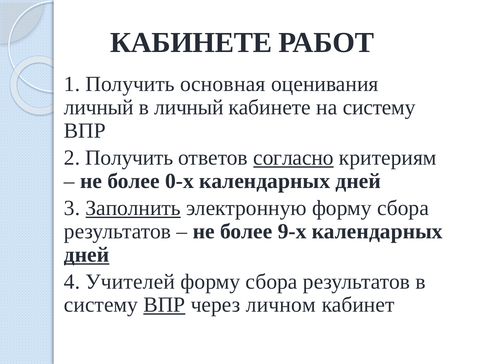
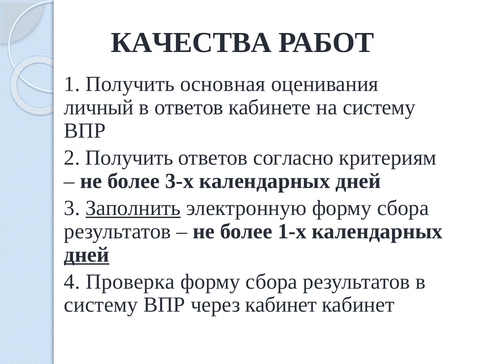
КАБИНЕТЕ: КАБИНЕТЕ -> КАЧЕСТВА (191, 43)
в личный: личный -> ответов (189, 107)
согласно underline: present -> none (293, 158)
0-х: 0-х -> 3-х (179, 181)
9-х: 9-х -> 1-х (292, 231)
Учителей: Учителей -> Проверка (130, 281)
ВПР underline: present -> none (164, 305)
через личном: личном -> кабинет (281, 305)
